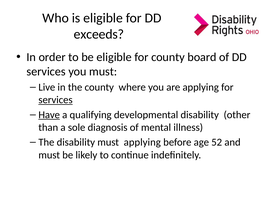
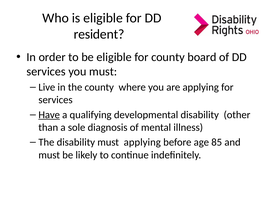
exceeds: exceeds -> resident (99, 34)
services underline: present -> none (56, 100)
52: 52 -> 85 (217, 142)
